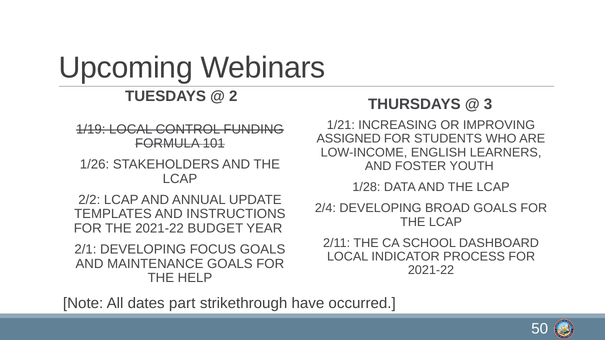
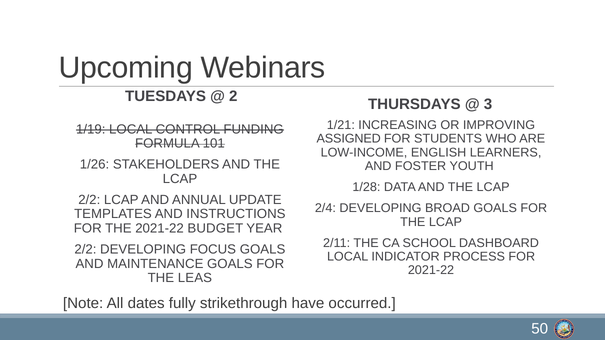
2/1: 2/1 -> 2/2 (85, 250)
HELP: HELP -> LEAS (195, 278)
part: part -> fully (182, 304)
